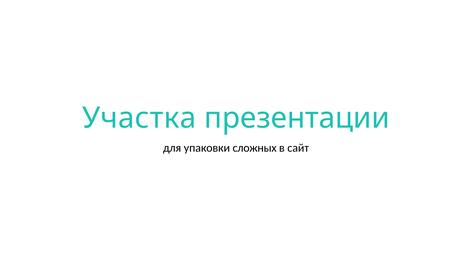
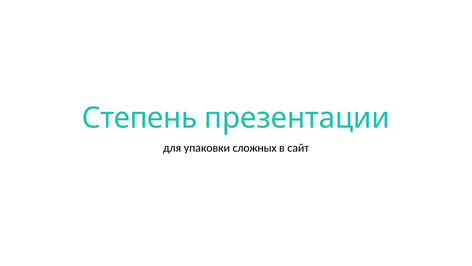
Участка: Участка -> Степень (139, 118)
